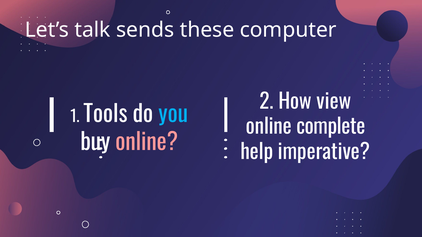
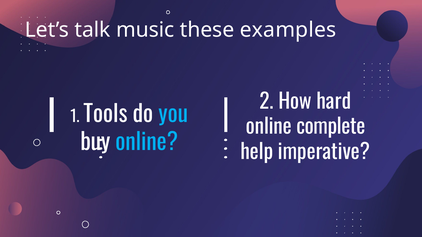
sends: sends -> music (145, 30)
computer: computer -> examples (288, 30)
view: view -> hard (334, 102)
online colour: pink -> light blue (147, 143)
